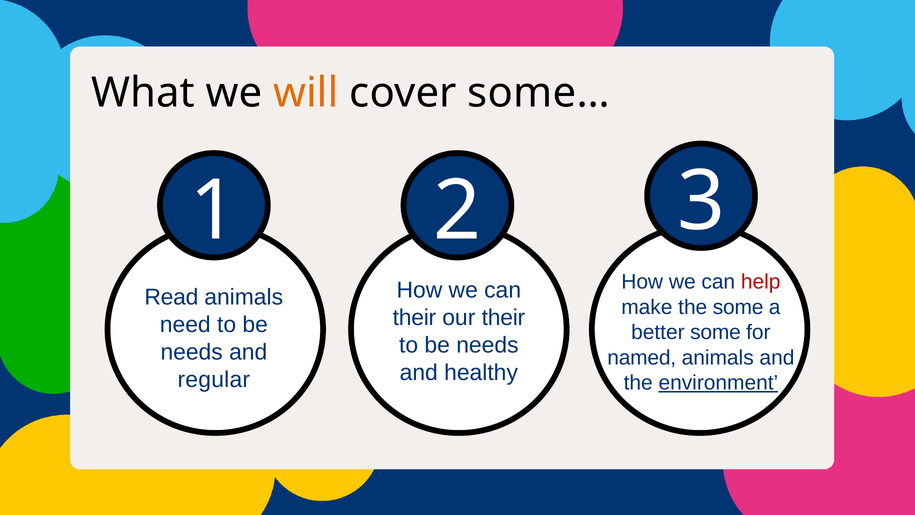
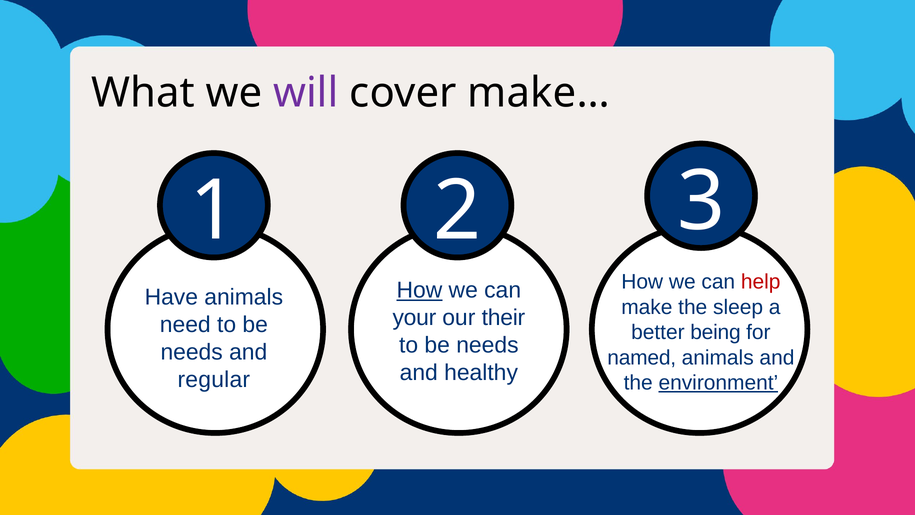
will colour: orange -> purple (306, 93)
some…: some… -> make… (539, 93)
How underline: none -> present (419, 290)
Read: Read -> Have (171, 297)
the some: some -> sleep (738, 307)
their: their -> your (414, 318)
better some: some -> being (715, 332)
